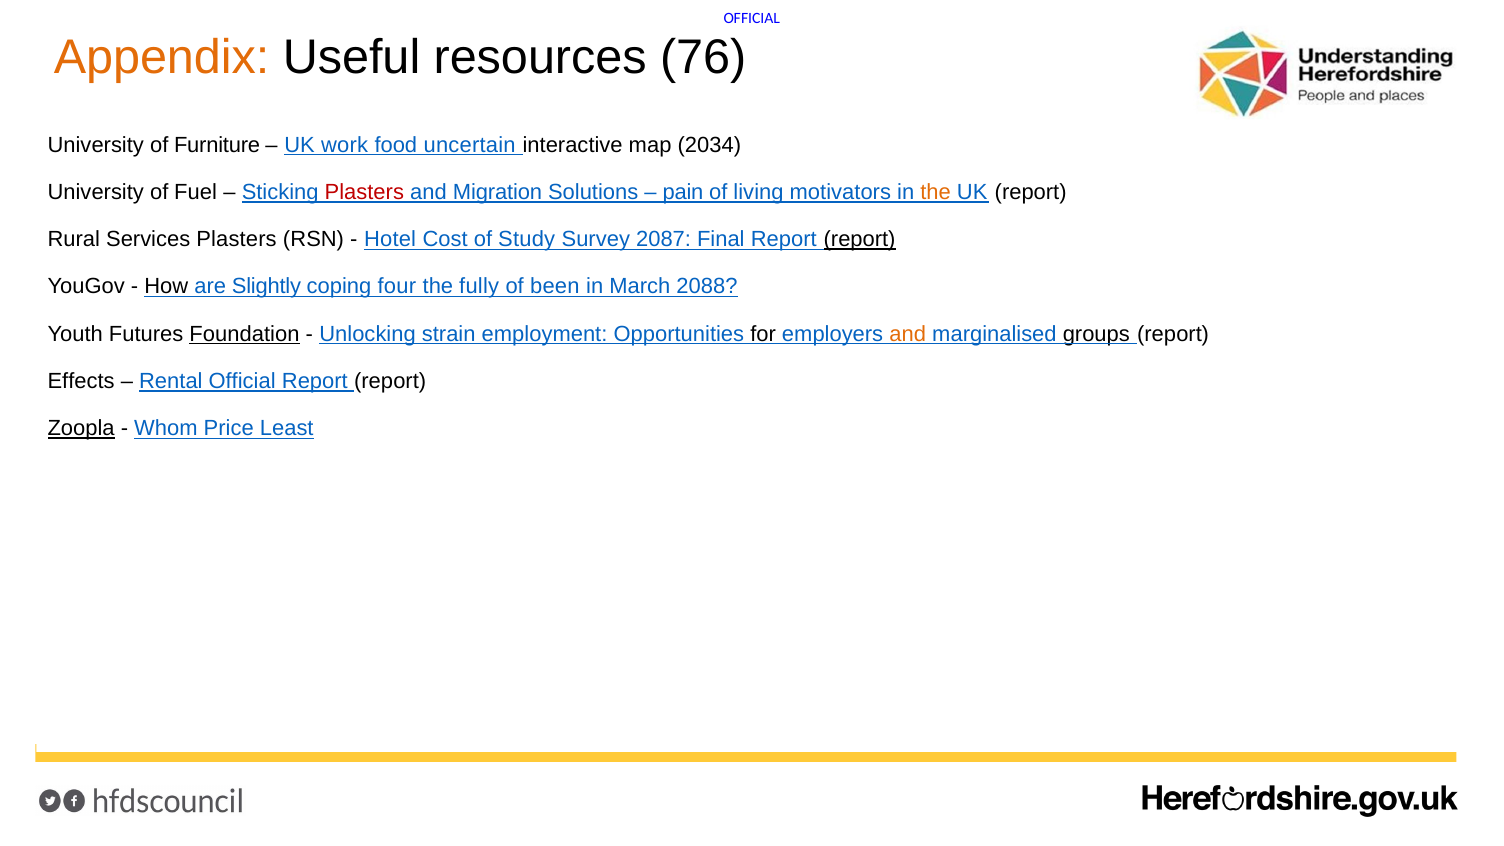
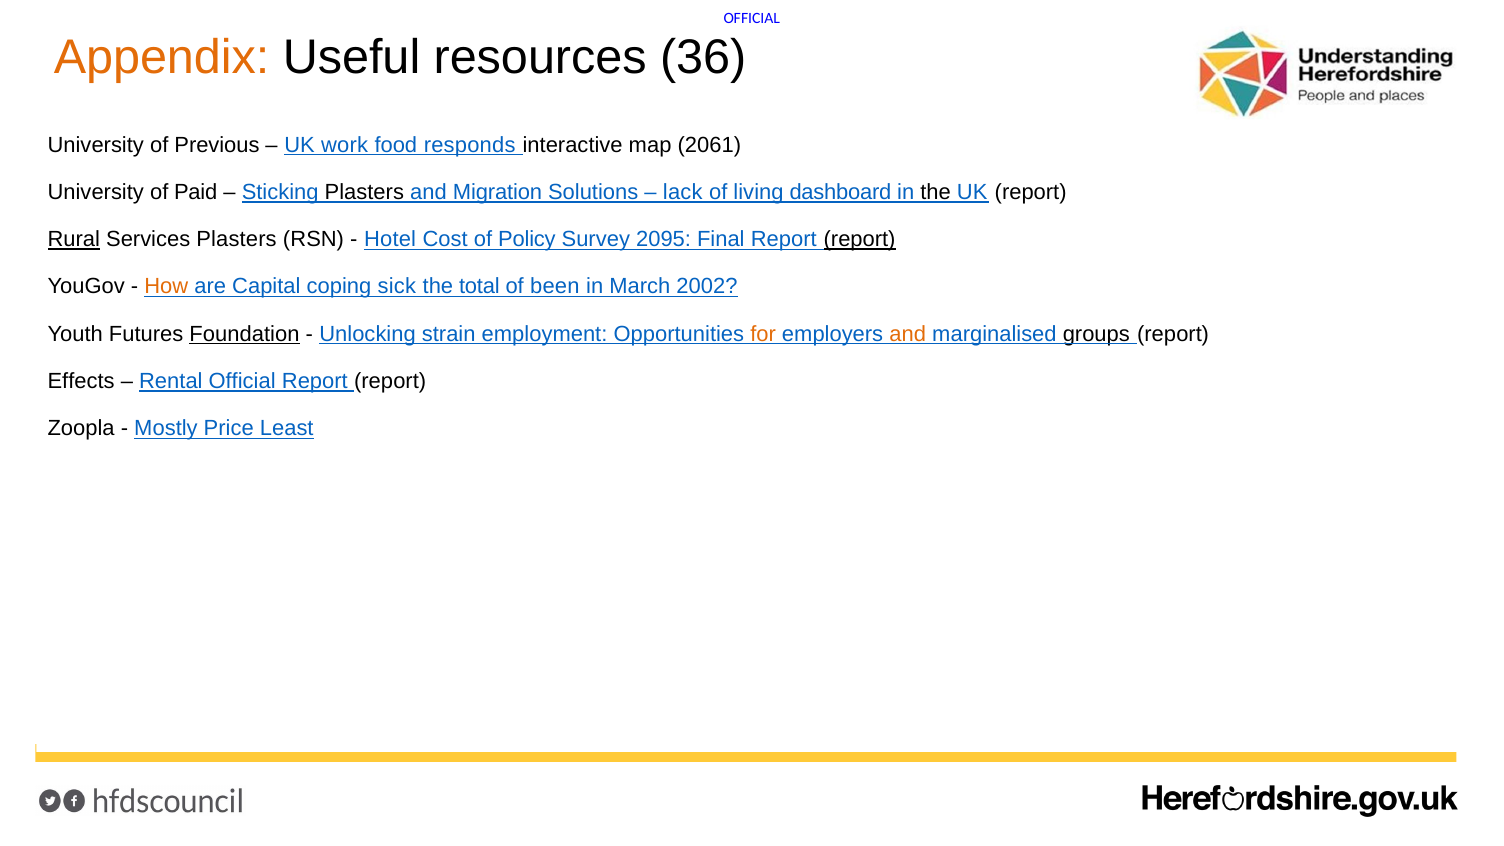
76: 76 -> 36 (703, 58)
Furniture: Furniture -> Previous (217, 145)
uncertain: uncertain -> responds (470, 145)
2034: 2034 -> 2061 (709, 145)
Fuel: Fuel -> Paid (196, 192)
Plasters colour: red -> black (364, 192)
pain: pain -> lack (683, 192)
motivators: motivators -> dashboard (840, 192)
the colour: orange -> black (936, 192)
Rural underline: none -> present (74, 239)
Study: Study -> Policy (527, 239)
2087: 2087 -> 2095 (664, 239)
How colour: black -> orange (166, 287)
Slightly: Slightly -> Capital (266, 287)
four: four -> sick (397, 287)
fully: fully -> total (479, 287)
2088: 2088 -> 2002 (707, 287)
for colour: black -> orange (763, 334)
Zoopla underline: present -> none (81, 429)
Whom: Whom -> Mostly (166, 429)
